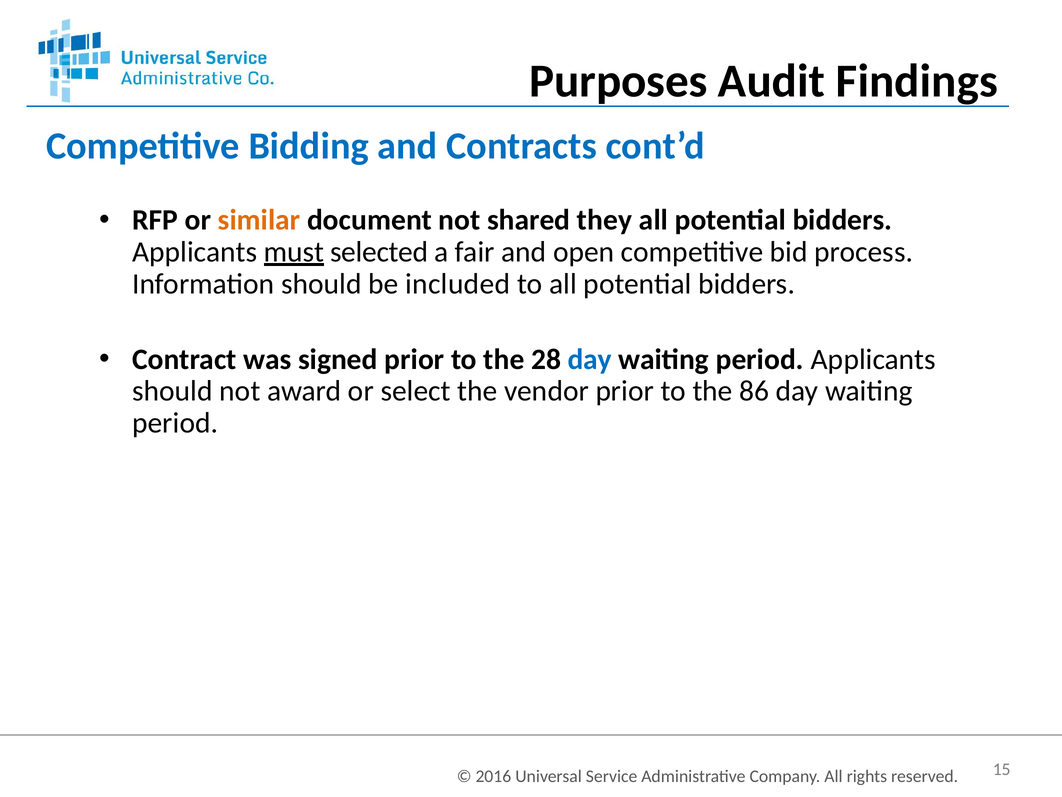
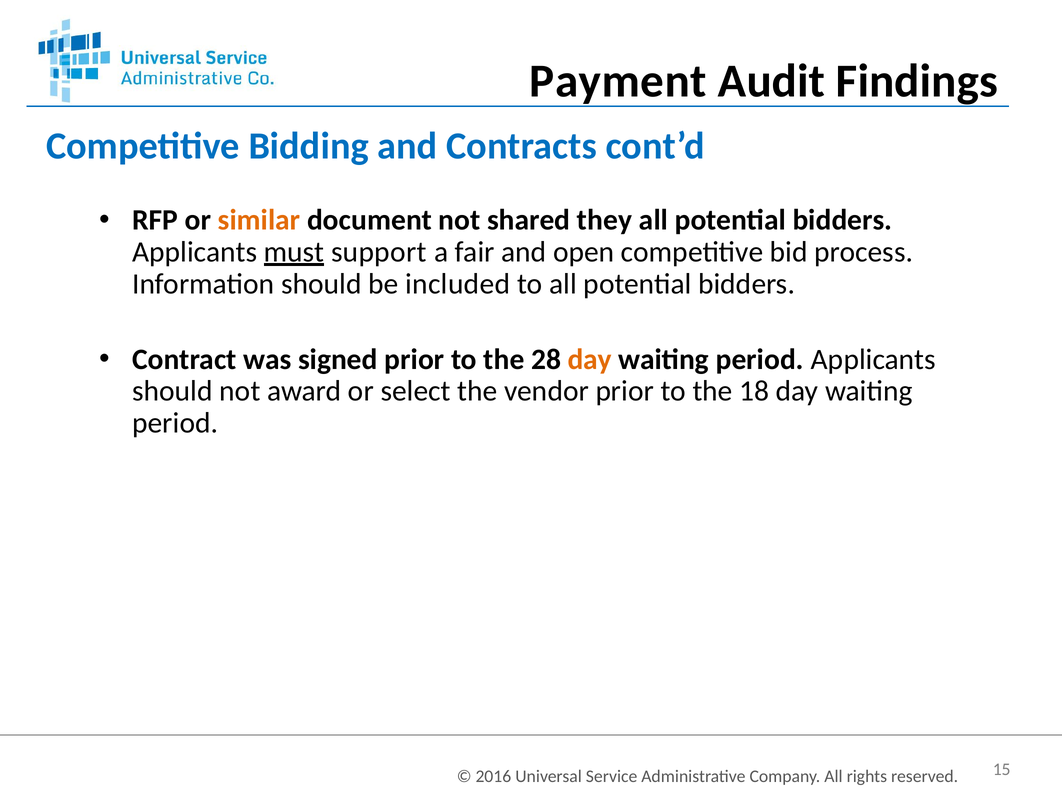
Purposes: Purposes -> Payment (618, 81)
selected: selected -> support (379, 252)
day colour: blue -> orange (590, 359)
86: 86 -> 18 (754, 391)
